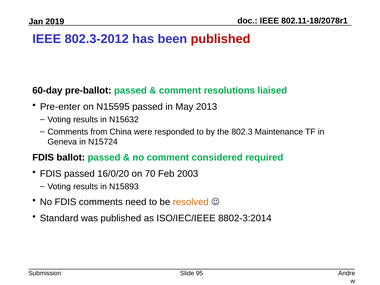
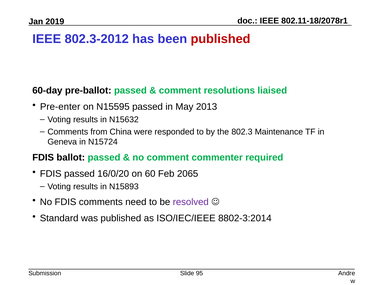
considered: considered -> commenter (217, 158)
70: 70 -> 60 (150, 174)
2003: 2003 -> 2065 (188, 174)
resolved colour: orange -> purple (191, 202)
